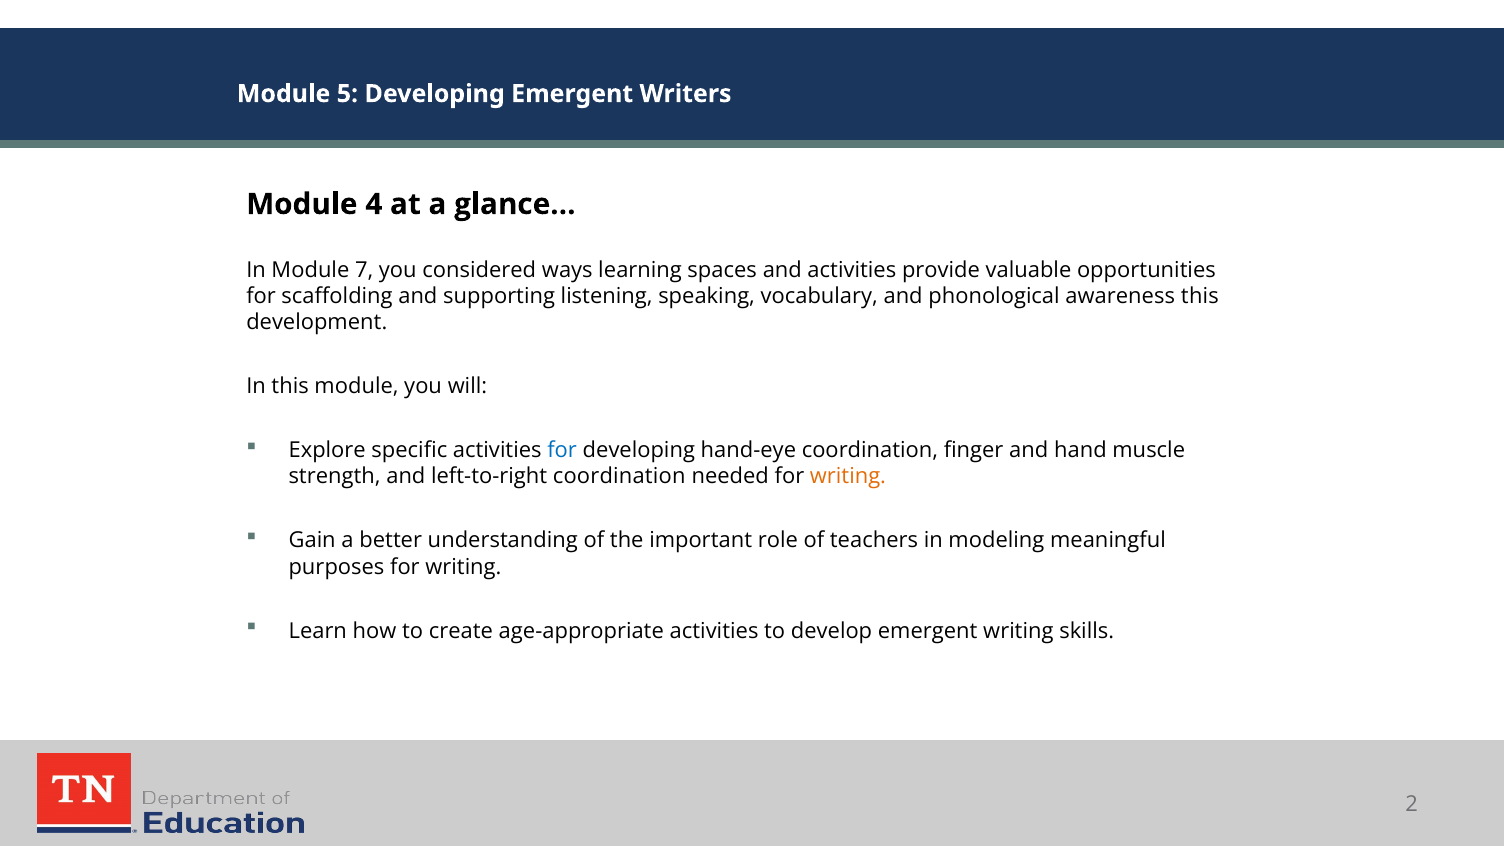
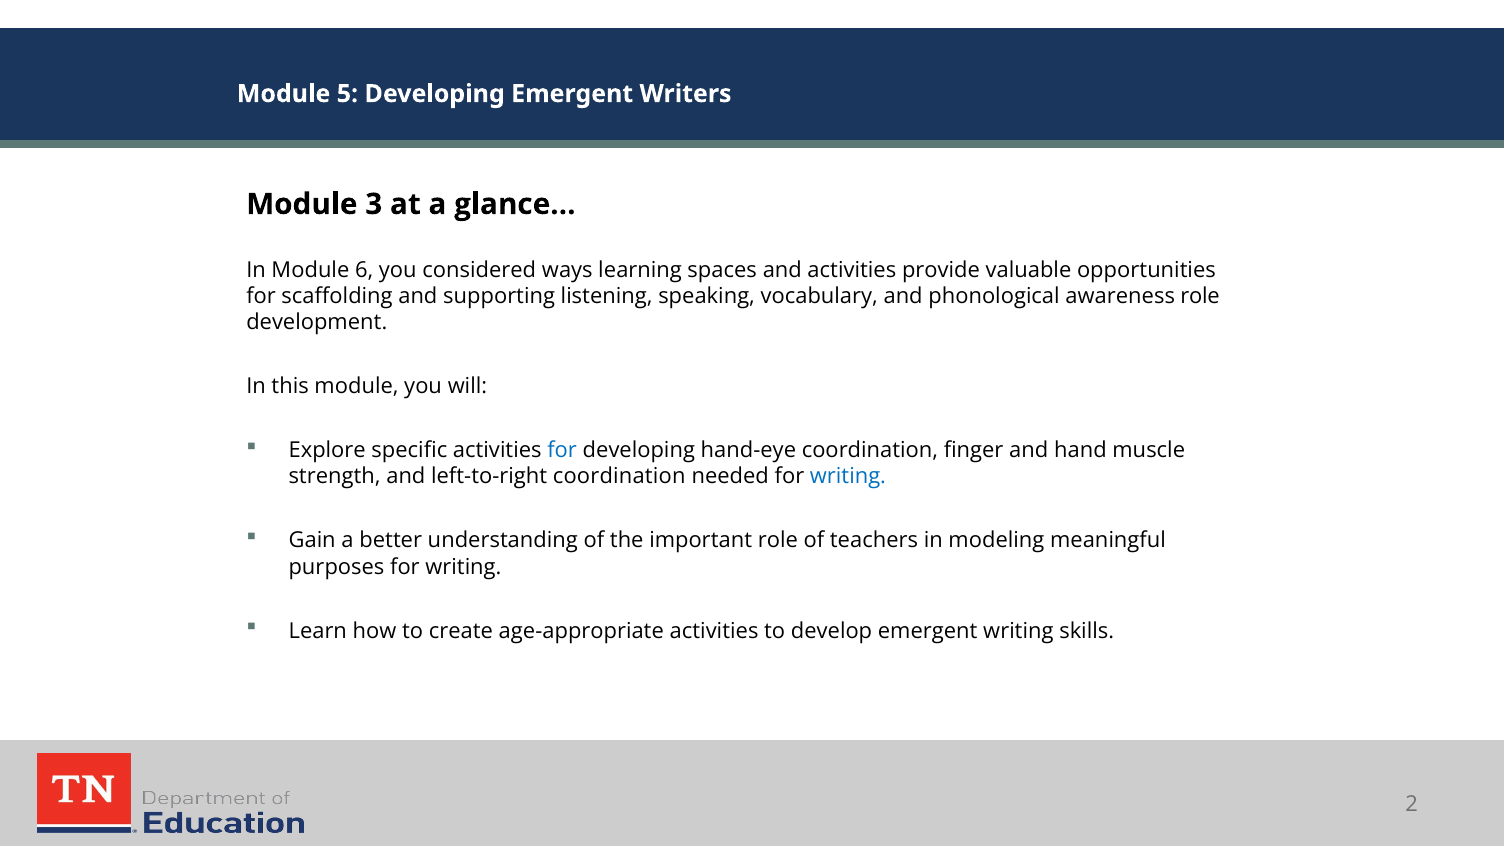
4: 4 -> 3 (374, 204)
7: 7 -> 6 (364, 270)
awareness this: this -> role (1200, 296)
writing colour: orange -> blue (848, 477)
